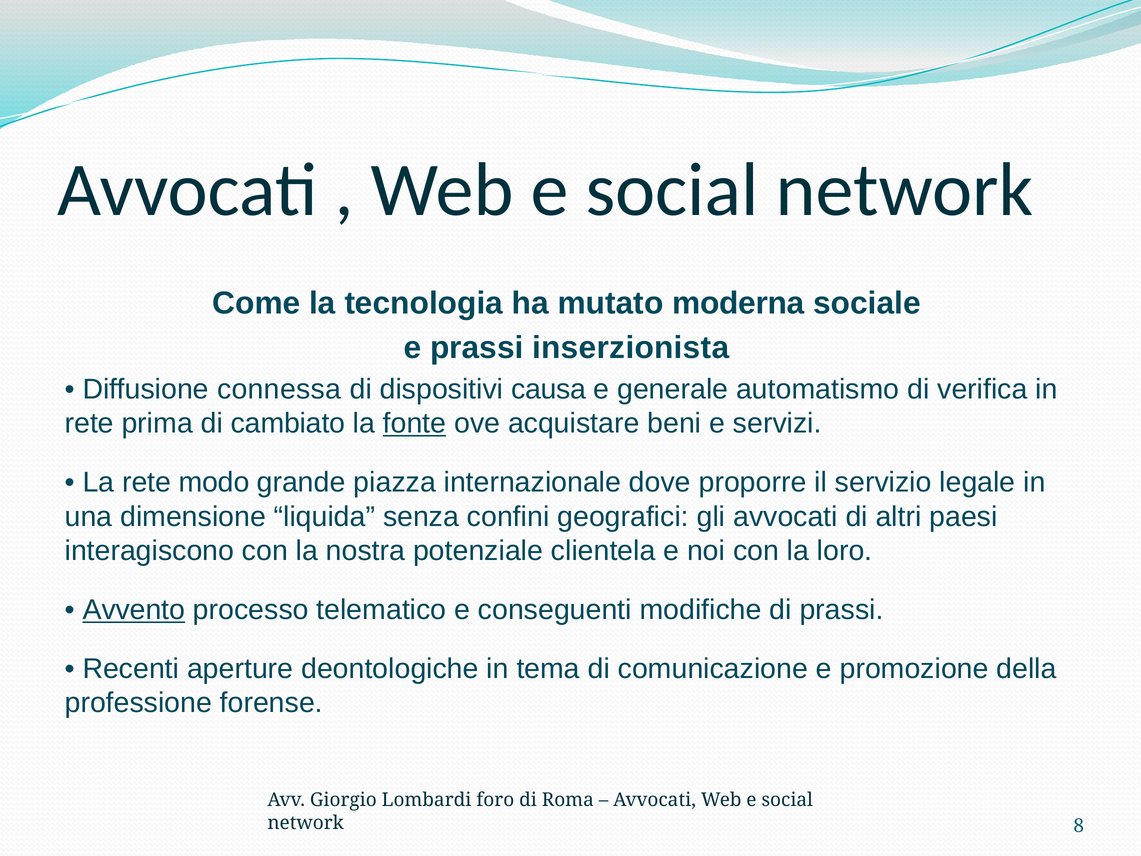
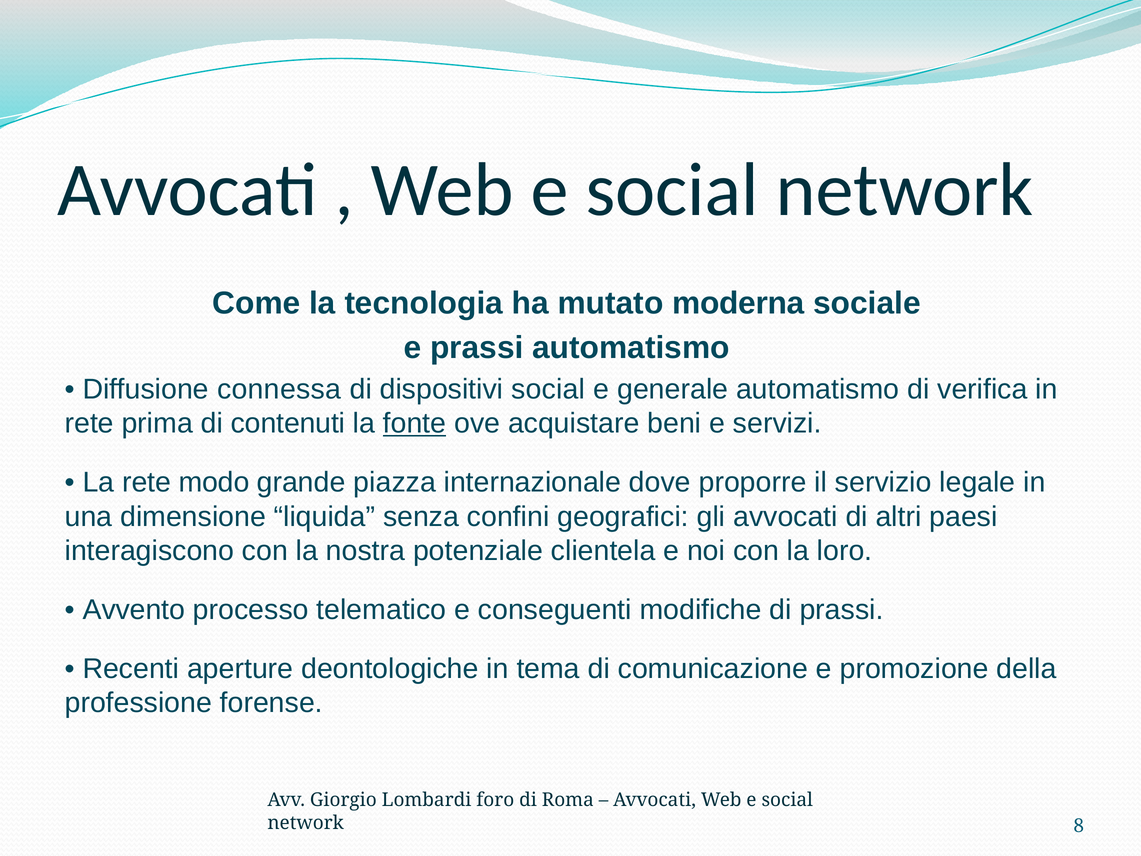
prassi inserzionista: inserzionista -> automatismo (631, 348)
dispositivi causa: causa -> social (548, 389)
cambiato: cambiato -> contenuti (288, 423)
Avvento underline: present -> none (134, 610)
